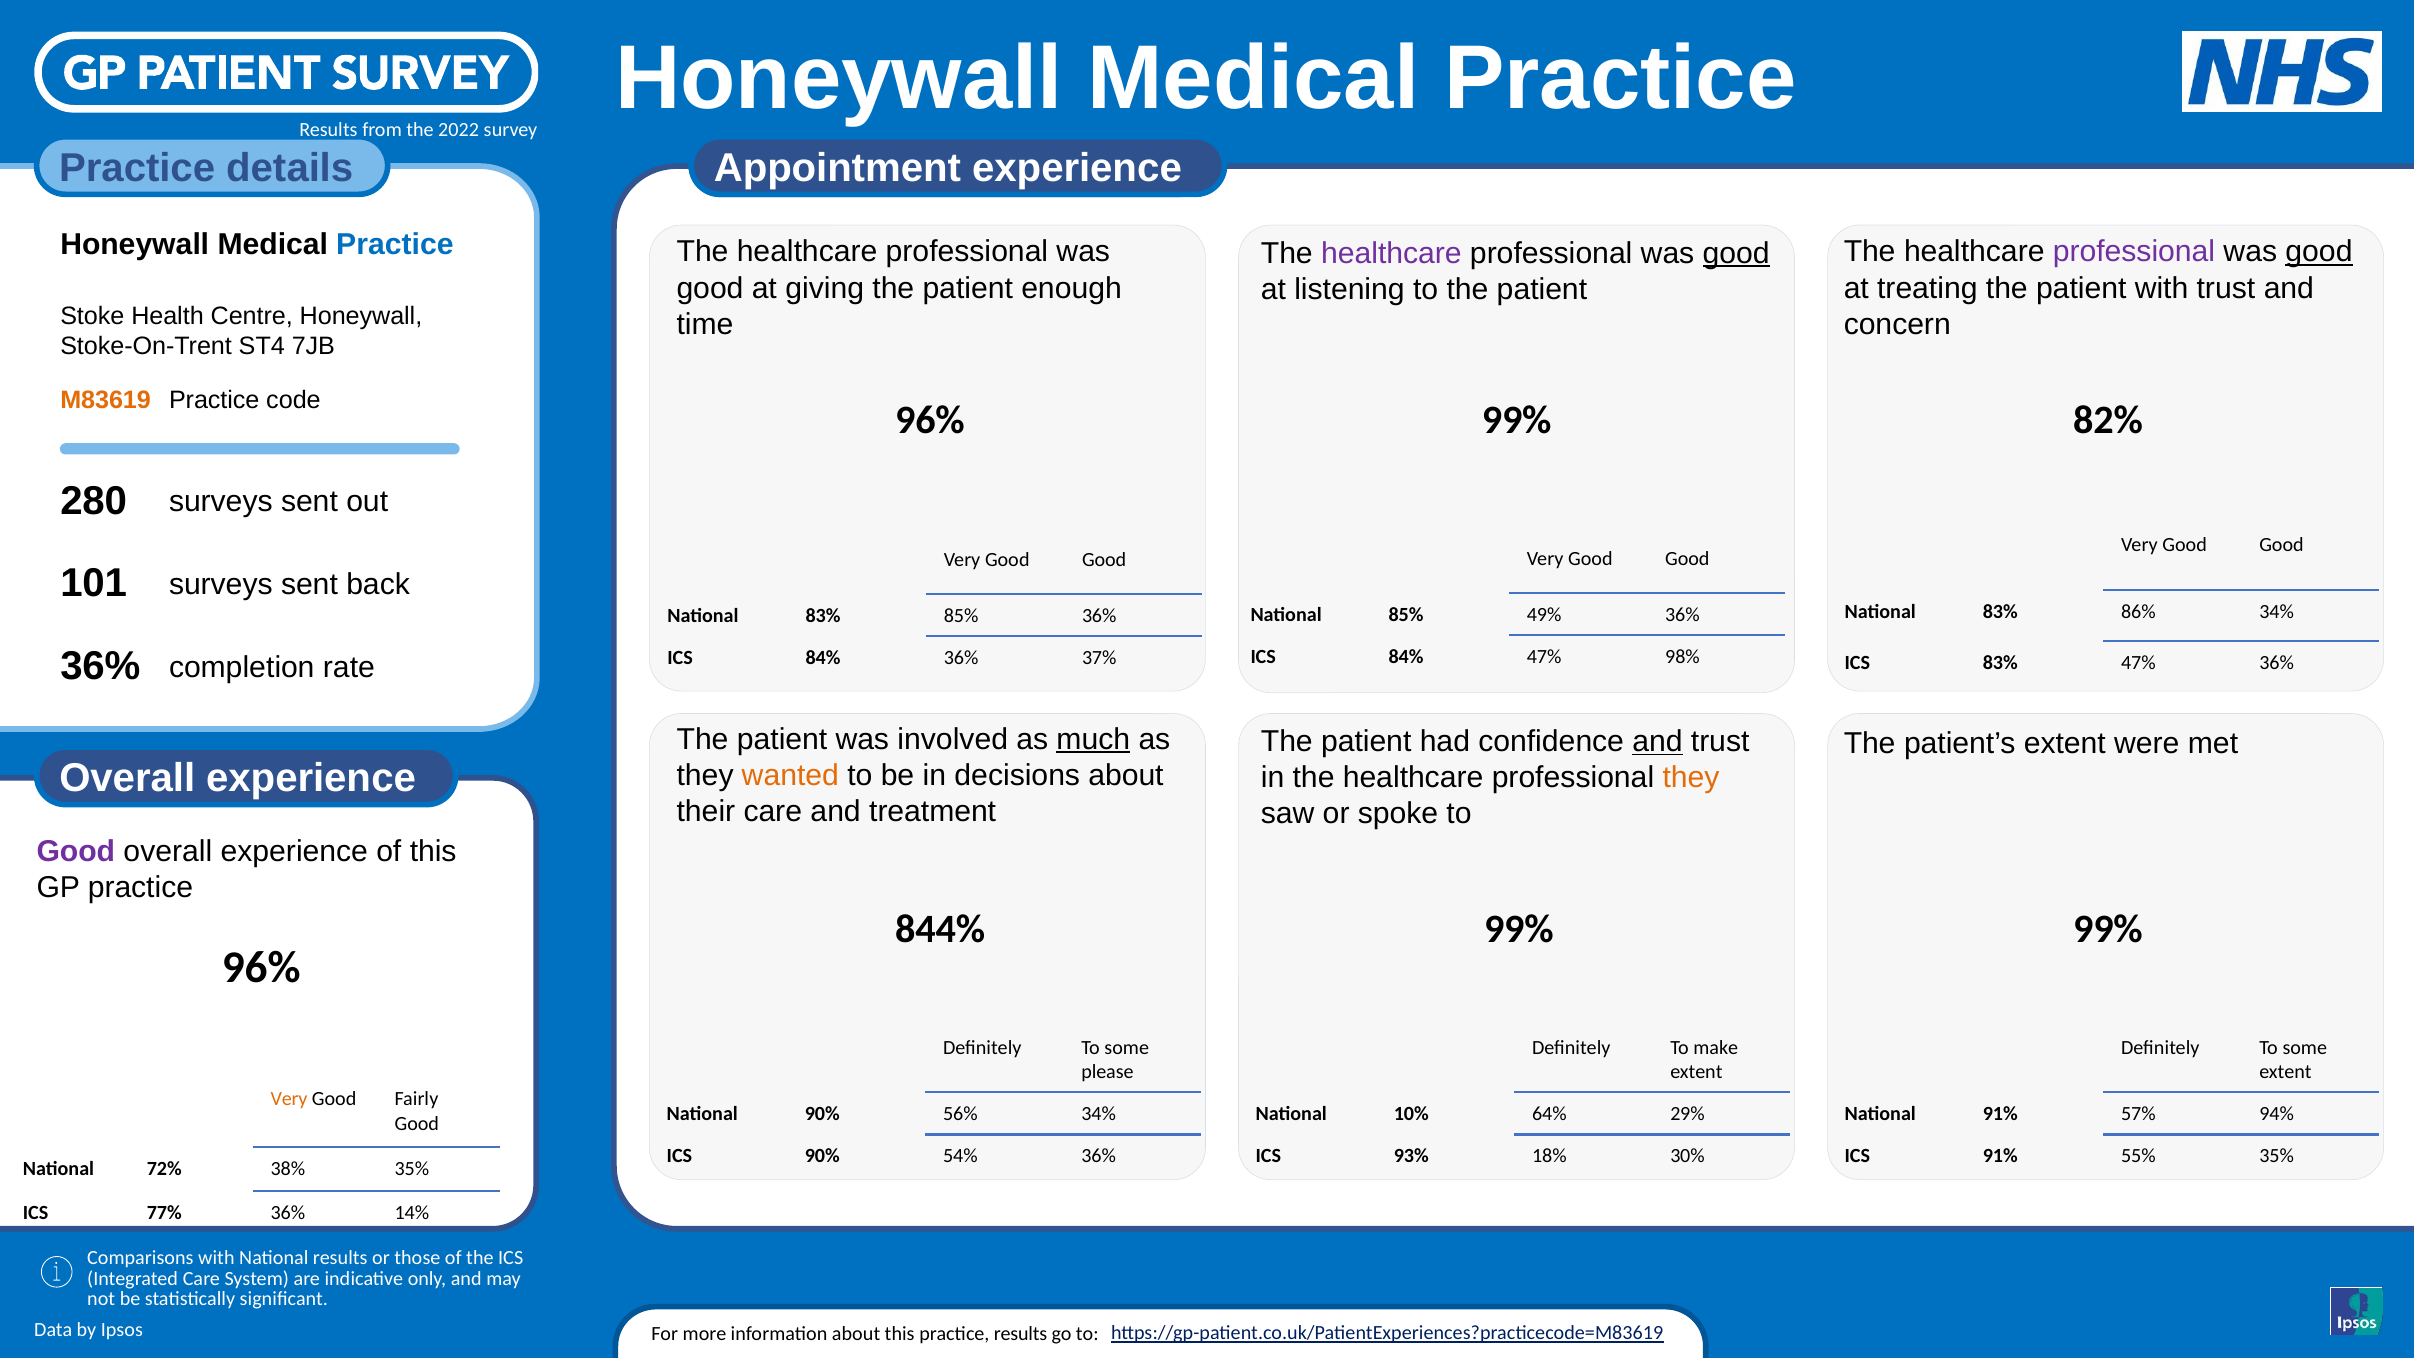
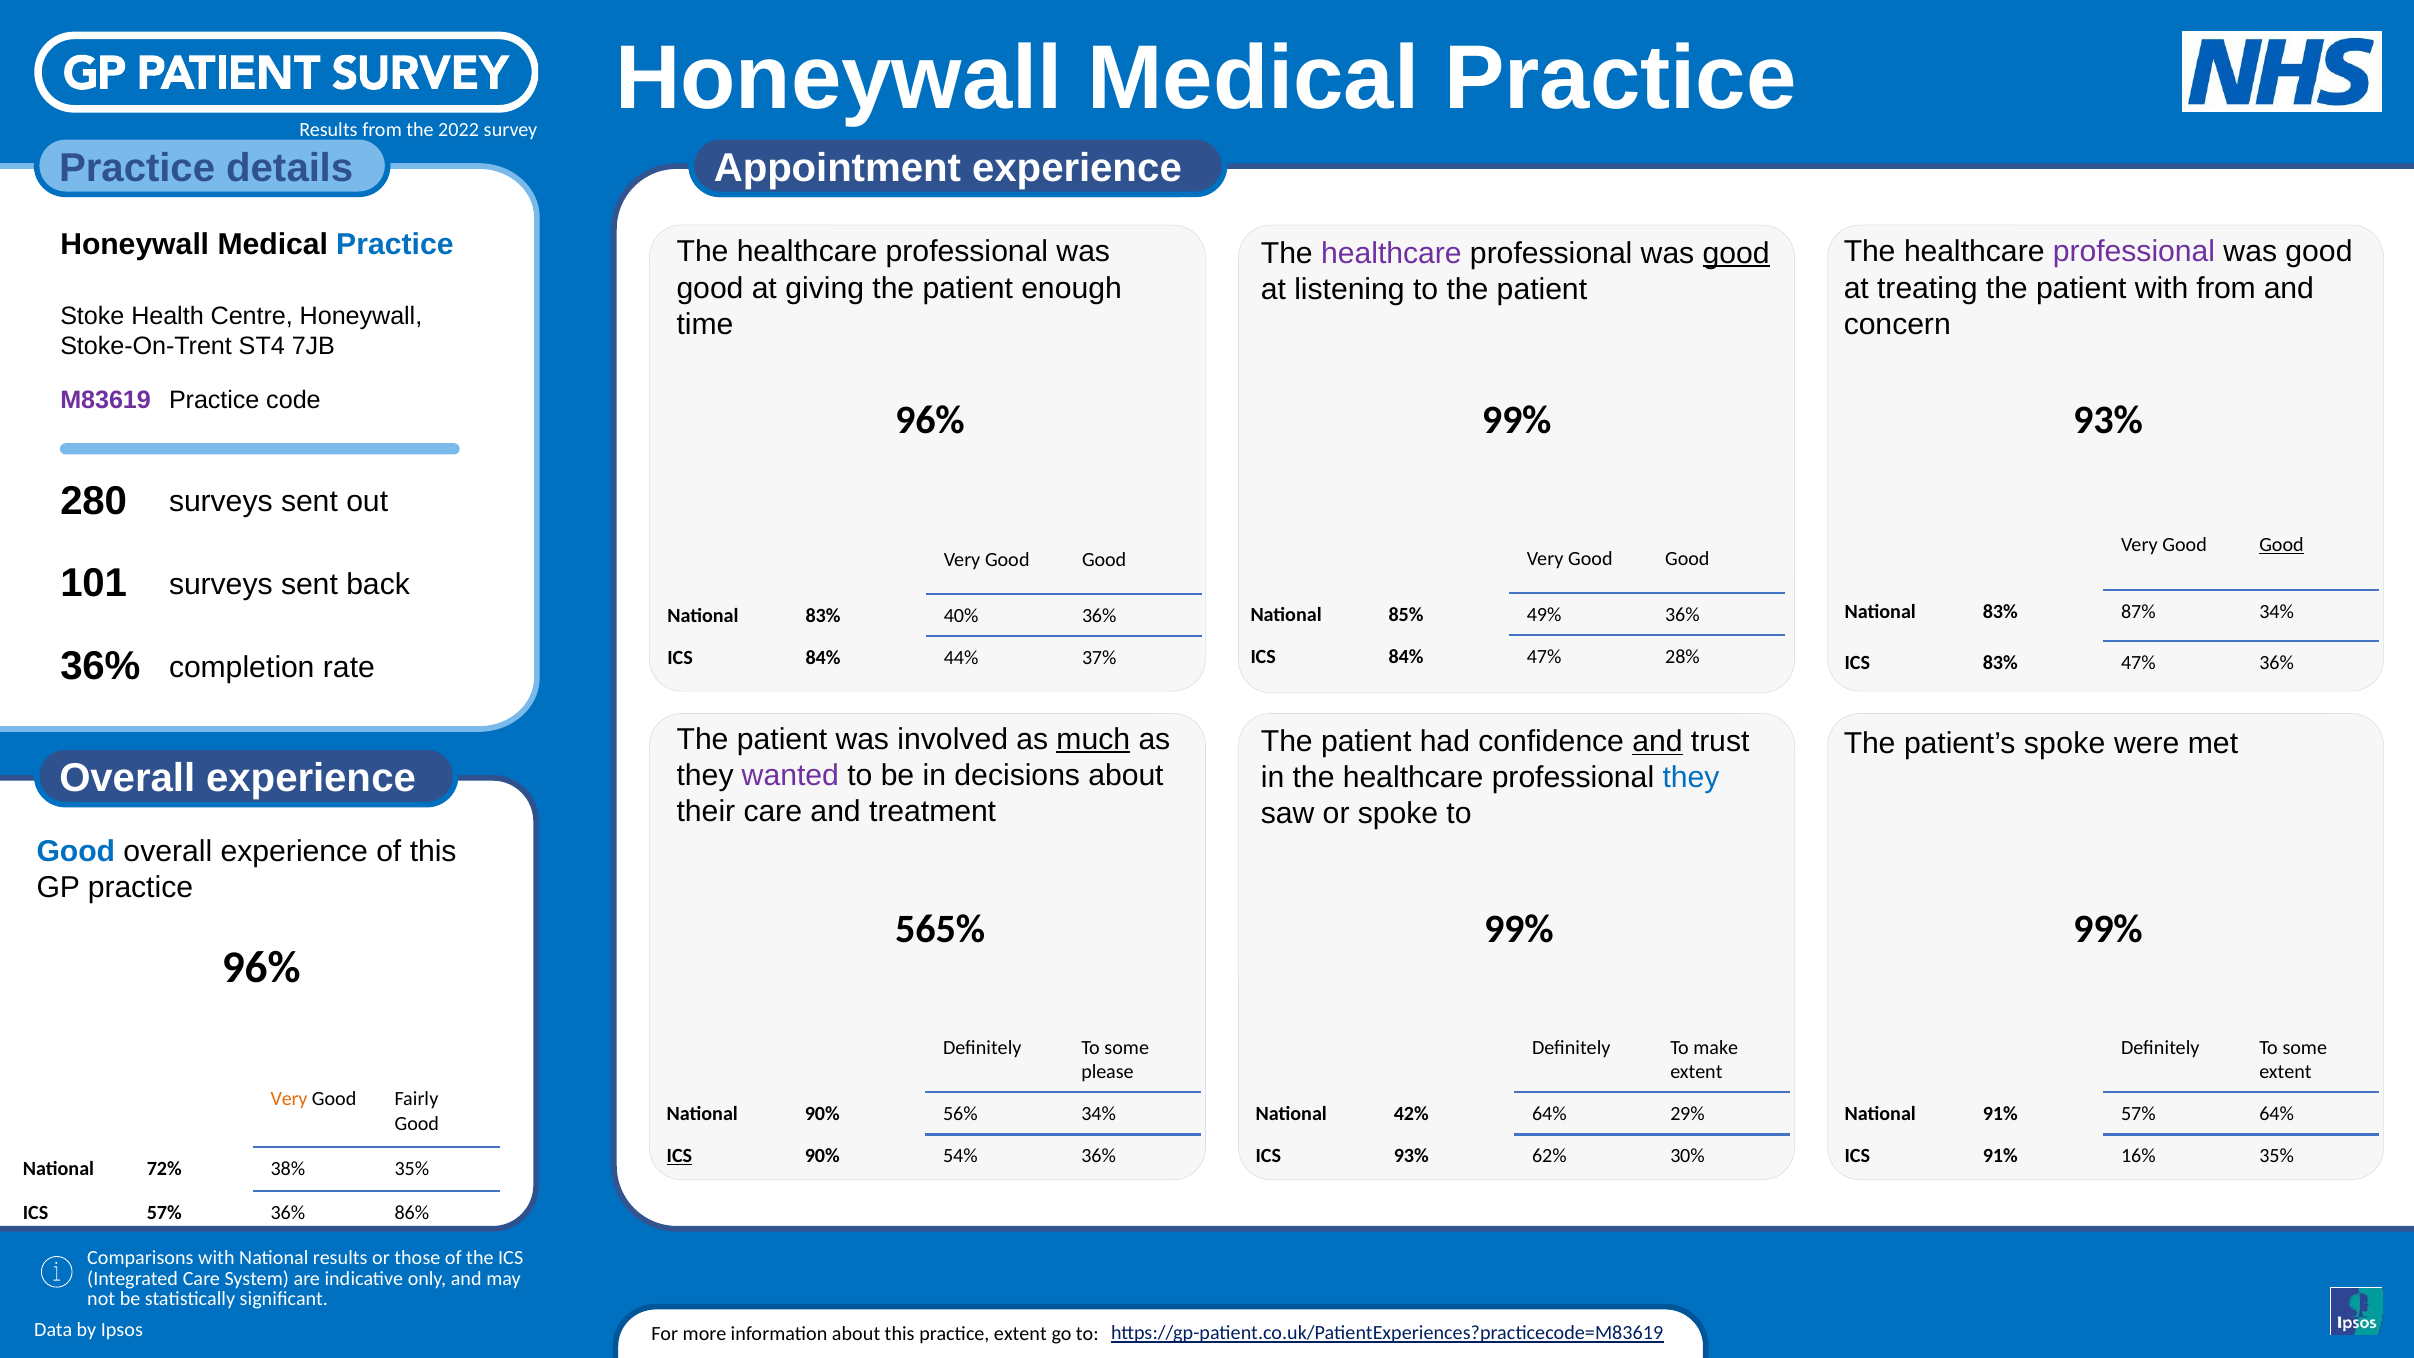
good underline: present -> none (2319, 252)
with trust: trust -> from (2226, 288)
M83619 colour: orange -> purple (106, 400)
82%: 82% -> 93% (2108, 420)
Good underline: none -> present (2281, 545)
86%: 86% -> 87% (2138, 612)
83% 85%: 85% -> 40% (961, 615)
98%: 98% -> 28% (1682, 657)
84% 36%: 36% -> 44% (961, 658)
patient’s extent: extent -> spoke (2065, 744)
wanted colour: orange -> purple (790, 776)
they colour: orange -> blue (1691, 778)
Good colour: purple -> blue (76, 852)
844%: 844% -> 565% (940, 929)
10%: 10% -> 42% (1411, 1114)
57% 94%: 94% -> 64% (2277, 1114)
ICS underline: none -> present (679, 1156)
18%: 18% -> 62% (1549, 1156)
55%: 55% -> 16% (2138, 1156)
ICS 77%: 77% -> 57% (164, 1212)
14%: 14% -> 86% (412, 1212)
this practice results: results -> extent (1020, 1334)
